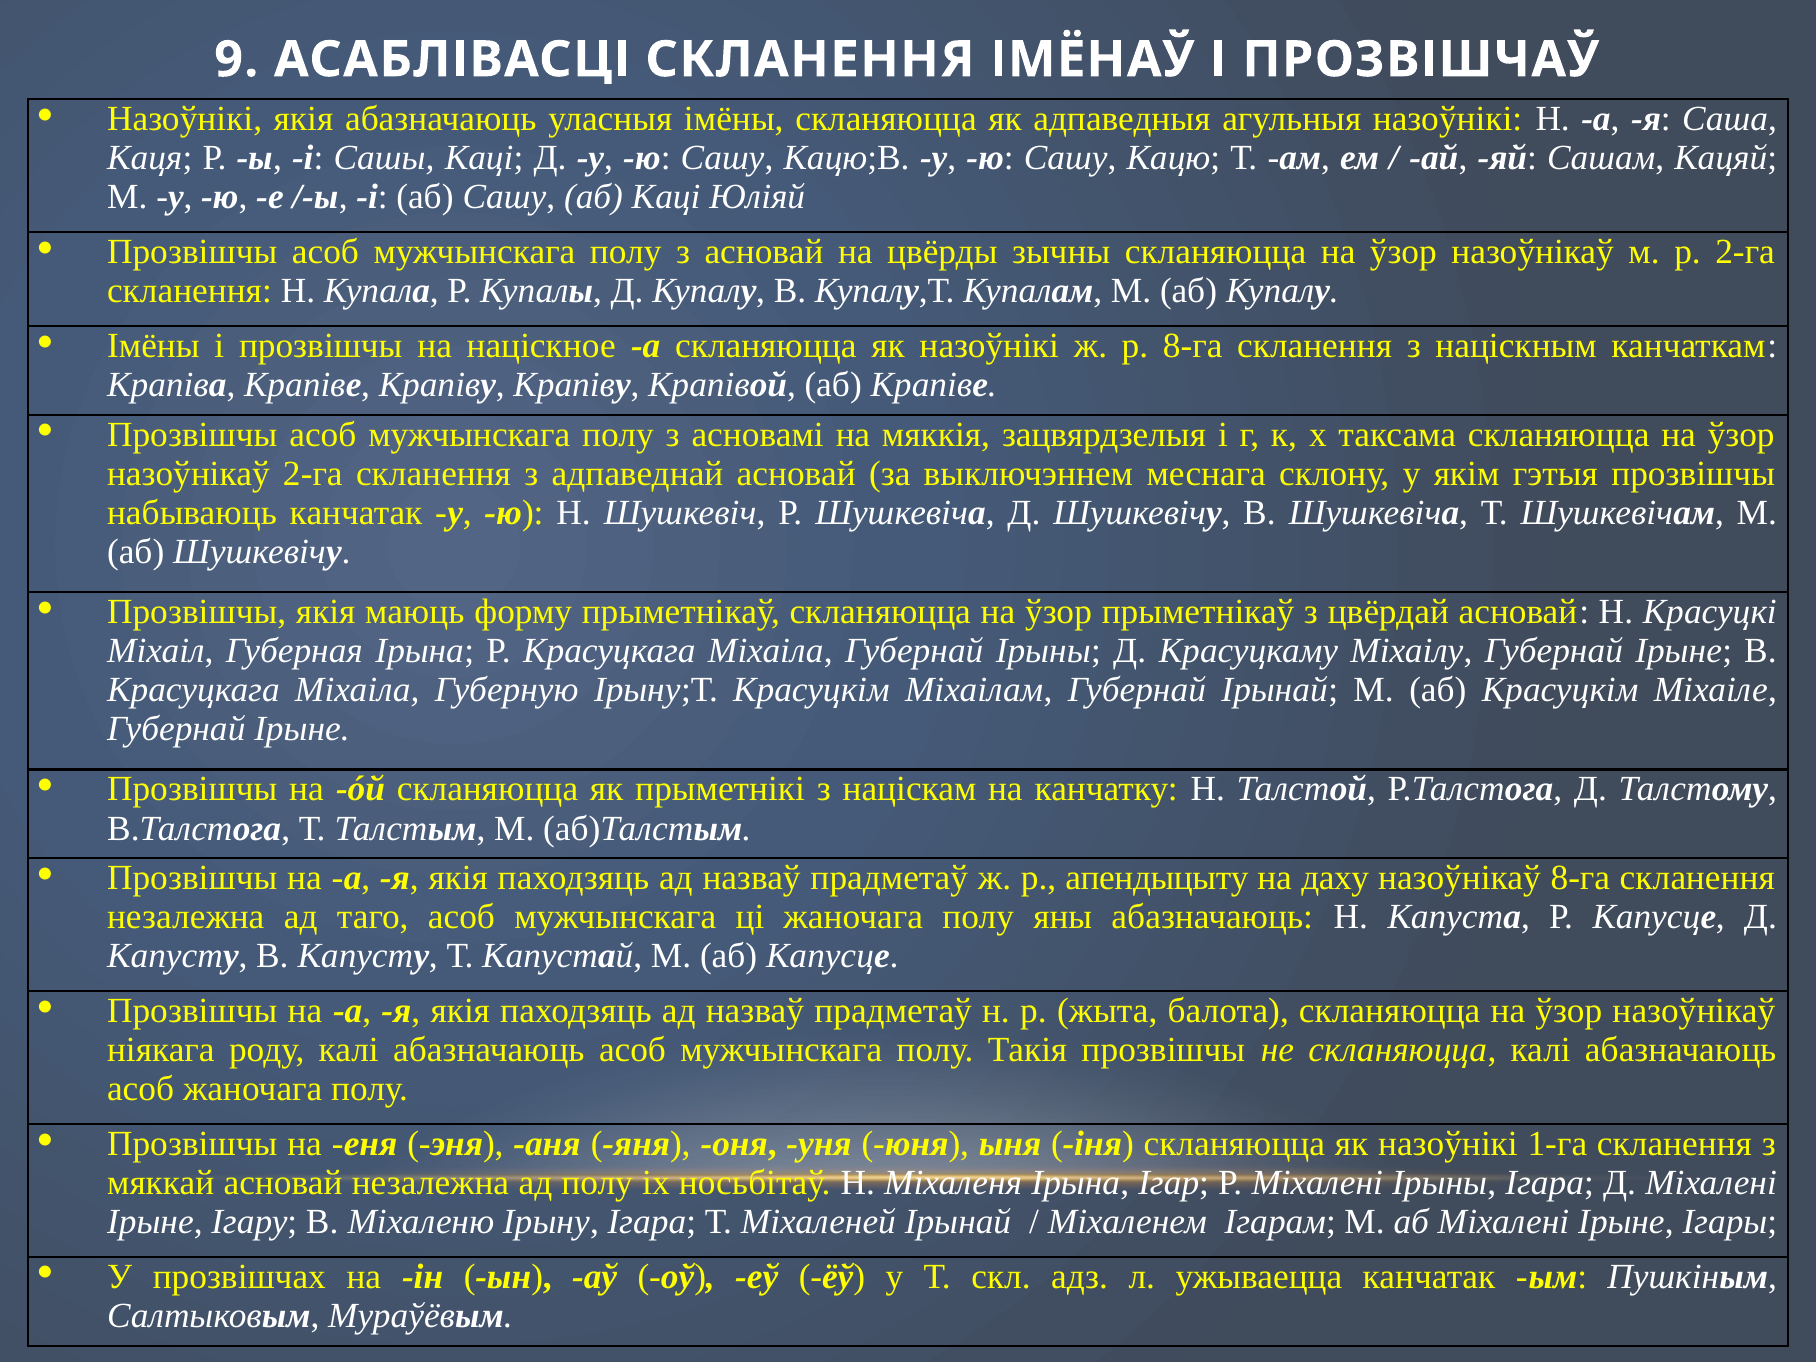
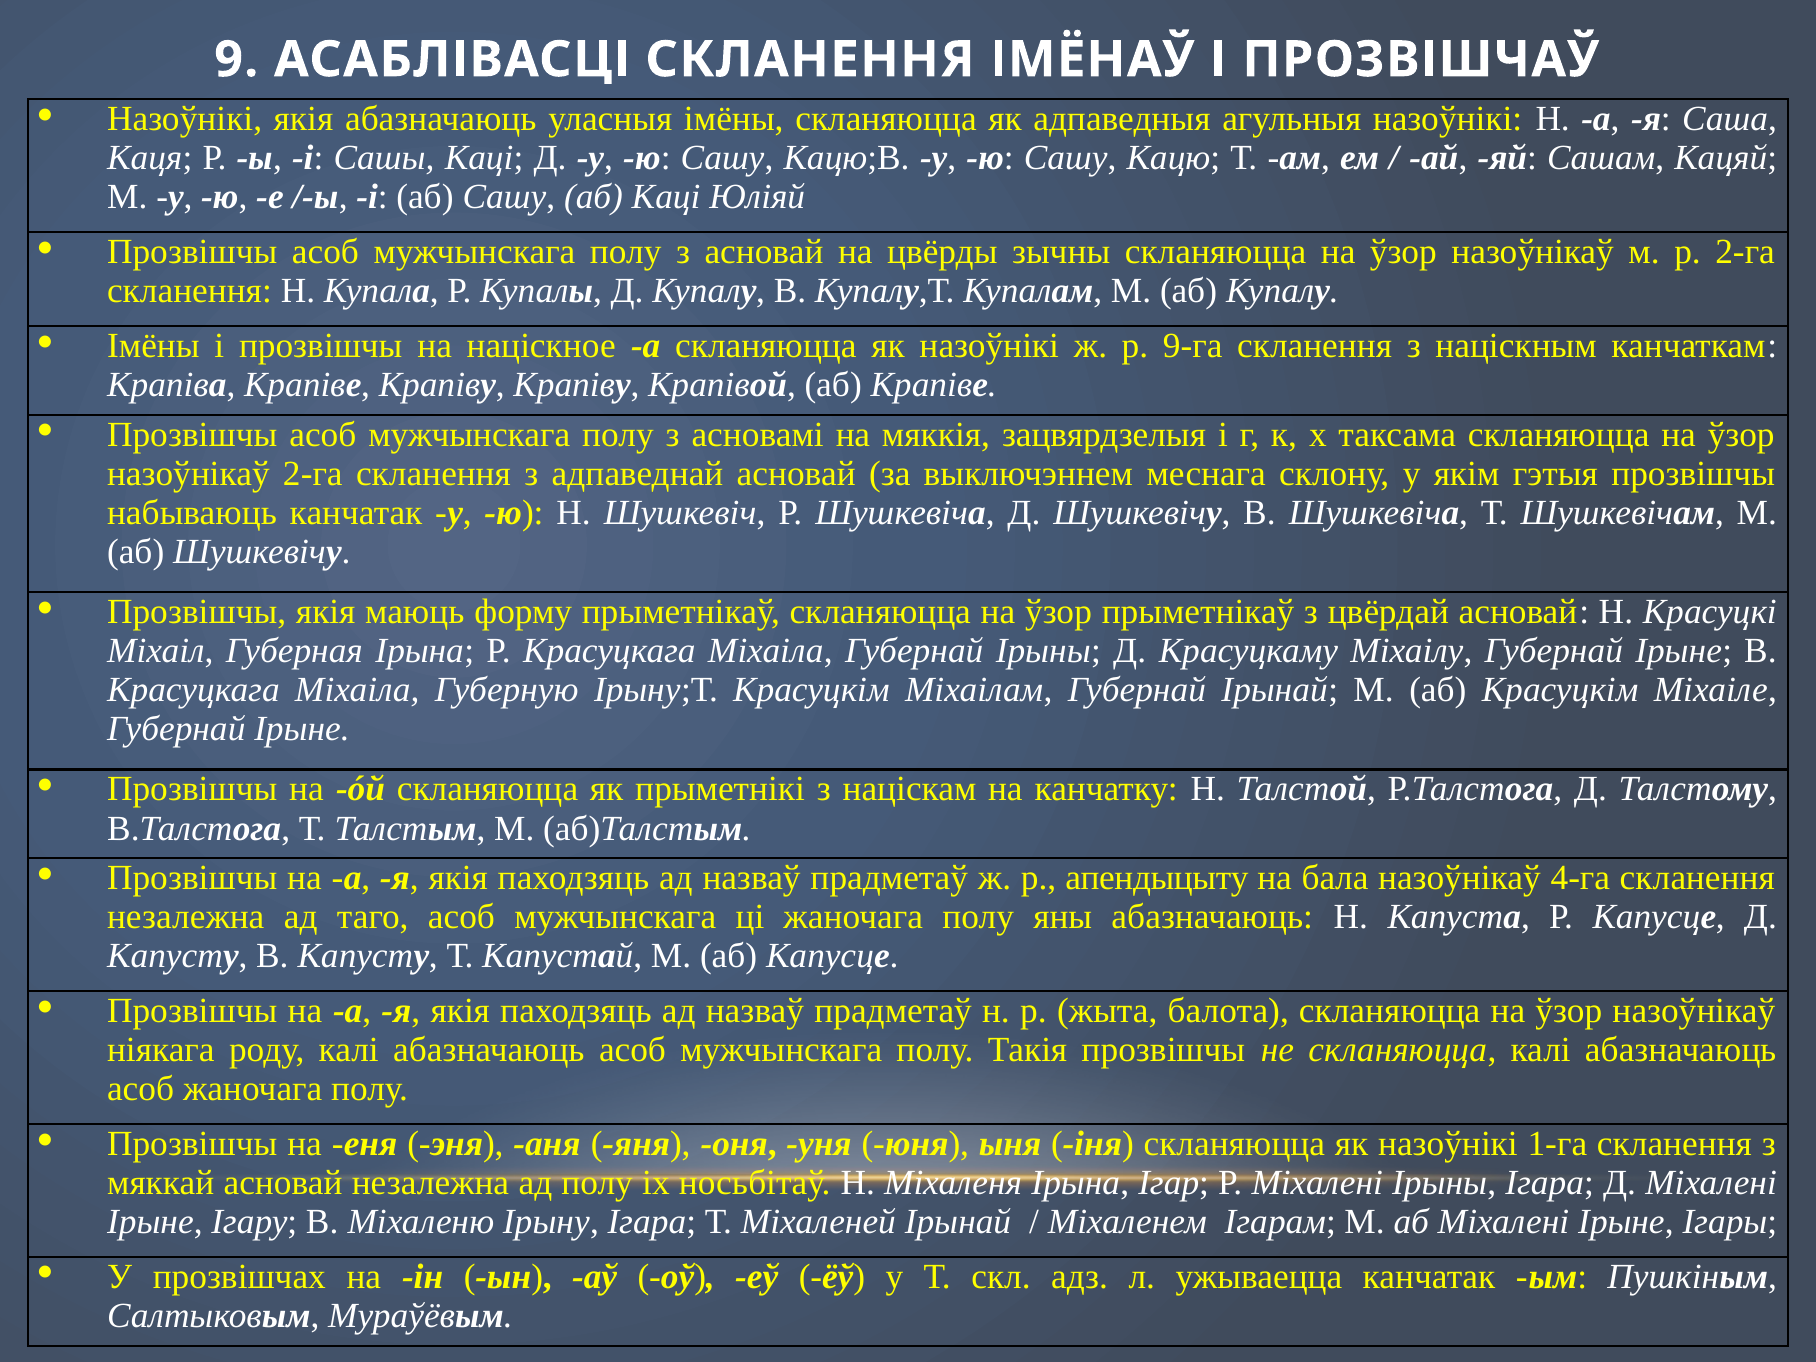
р 8-га: 8-га -> 9-га (1193, 346)
даху: даху -> бала (1335, 878)
назоўнікаў 8-га: 8-га -> 4-га (1580, 878)
